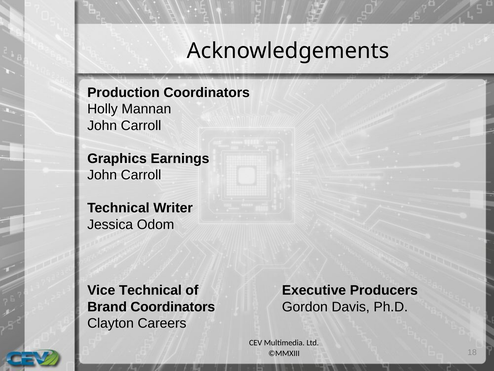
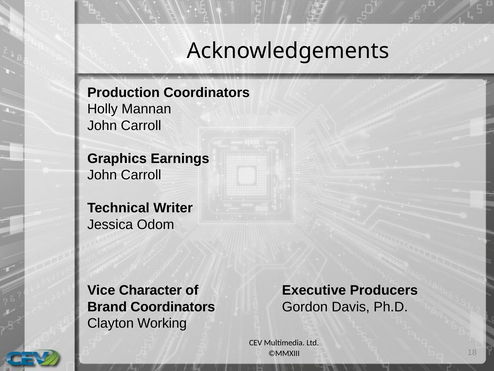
Vice Technical: Technical -> Character (150, 290)
Careers: Careers -> Working (162, 323)
